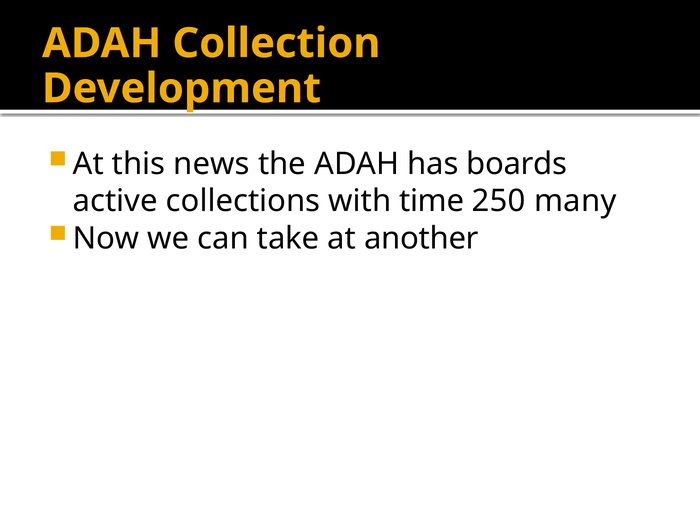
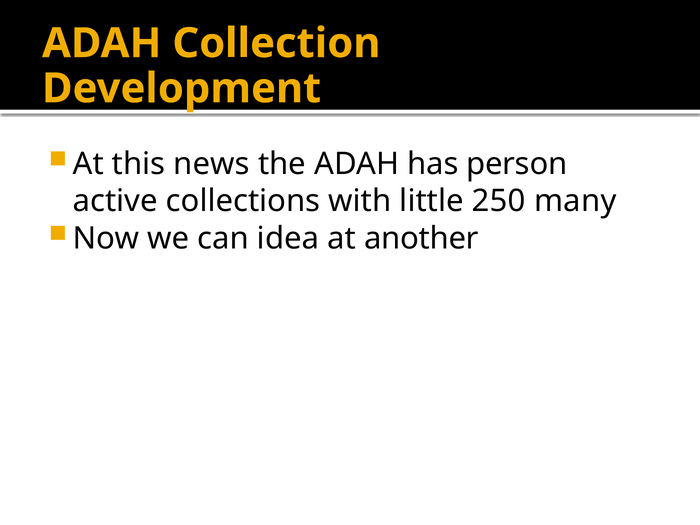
boards: boards -> person (517, 164)
time: time -> little (432, 201)
take: take -> idea (288, 239)
